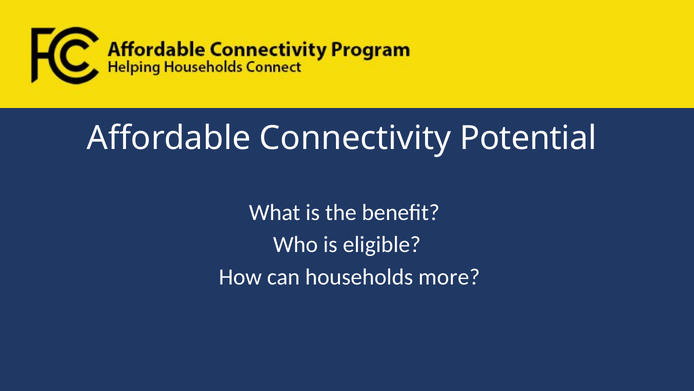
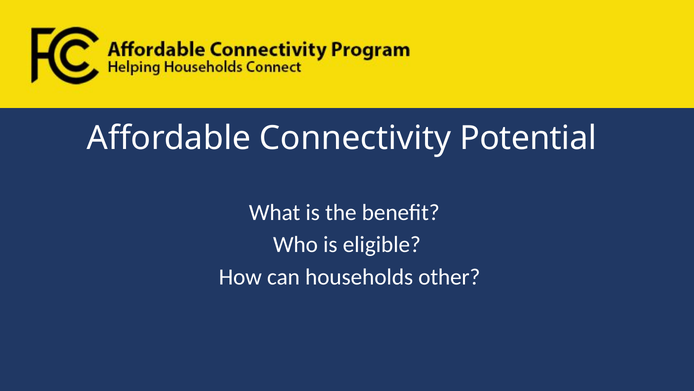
more: more -> other (449, 277)
